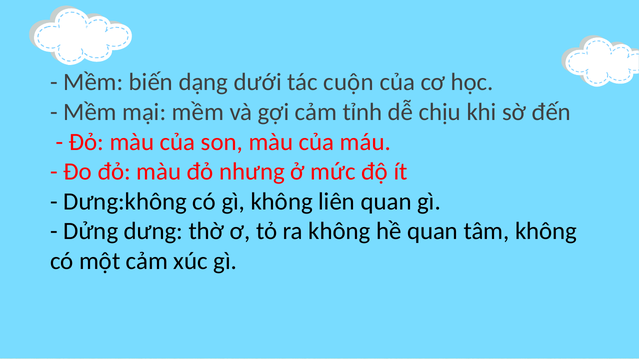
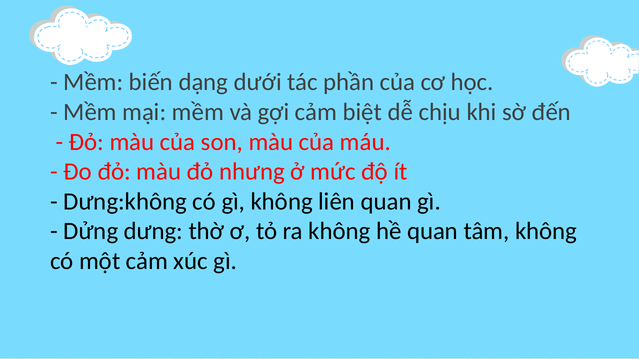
cuộn: cuộn -> phần (349, 82)
tỉnh: tỉnh -> biệt (362, 112)
